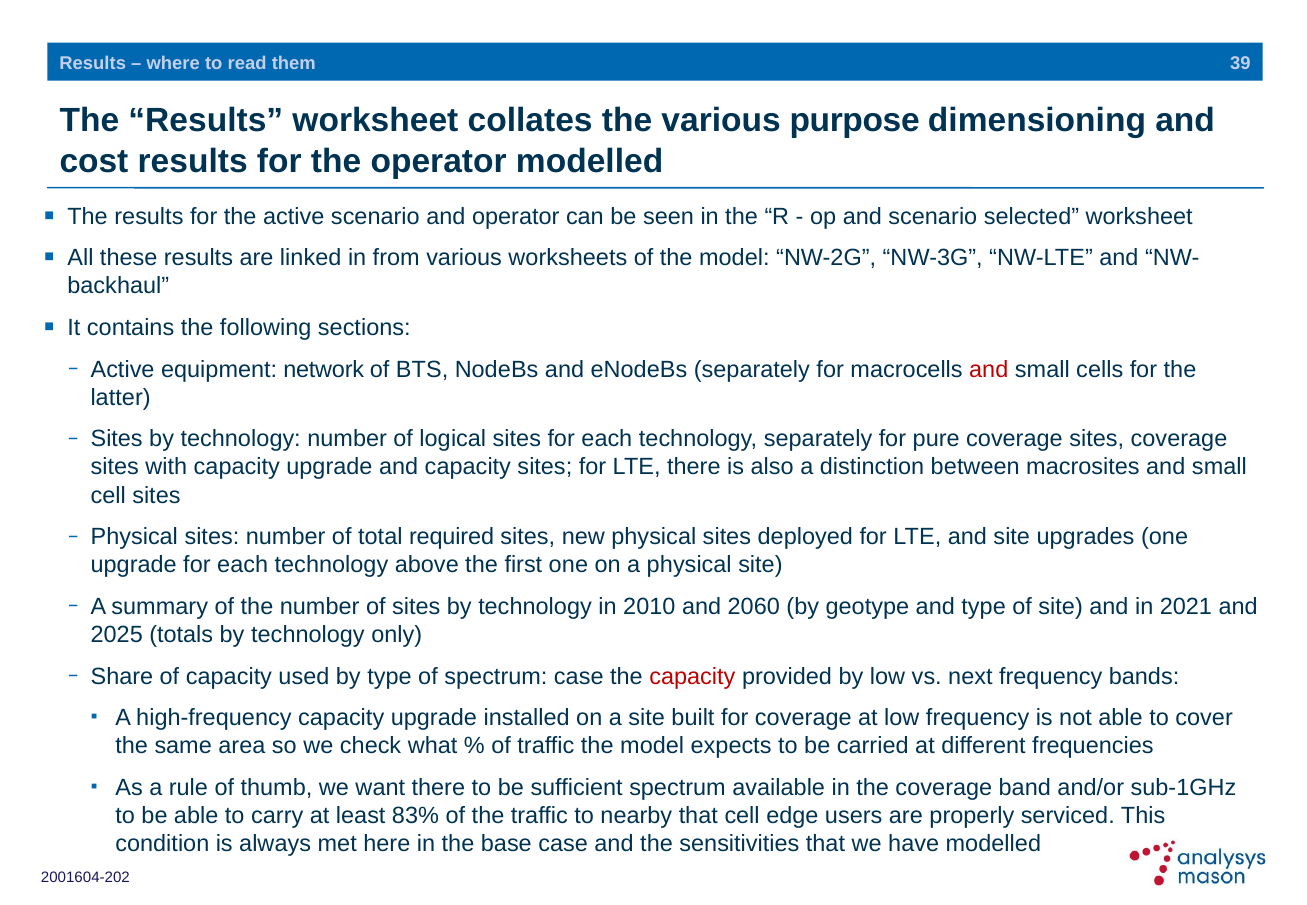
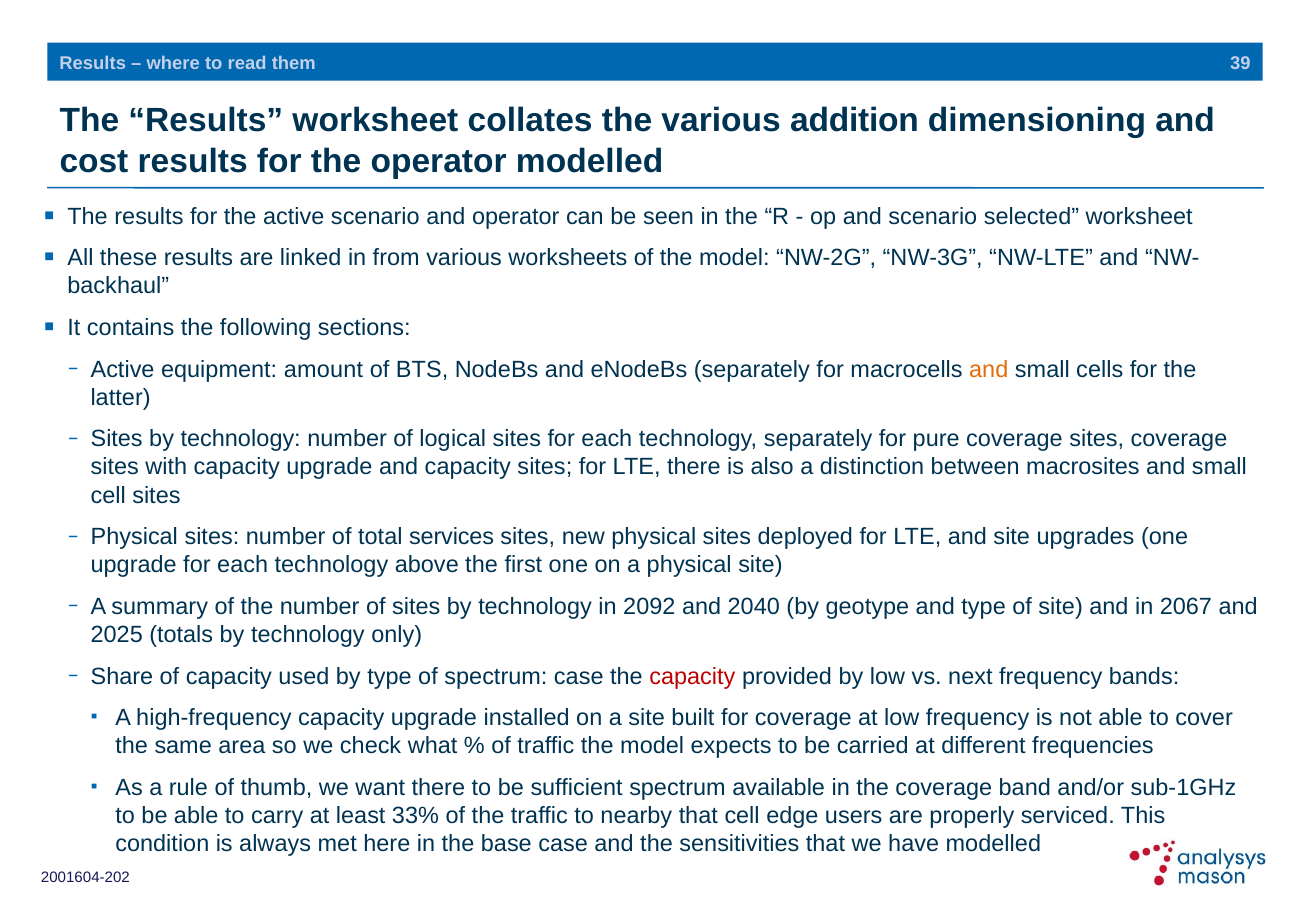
purpose: purpose -> addition (855, 120)
network: network -> amount (323, 369)
and colour: red -> orange (989, 369)
required: required -> services (452, 537)
2010: 2010 -> 2092 (649, 607)
2060: 2060 -> 2040 (754, 607)
2021: 2021 -> 2067 (1186, 607)
83%: 83% -> 33% (415, 816)
